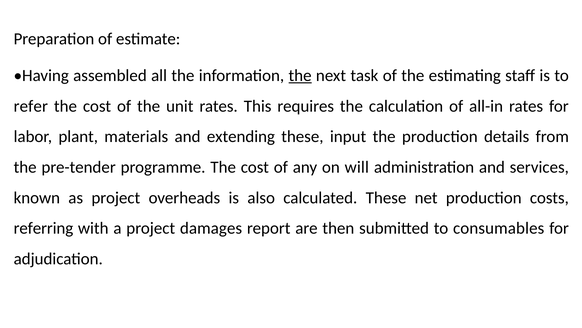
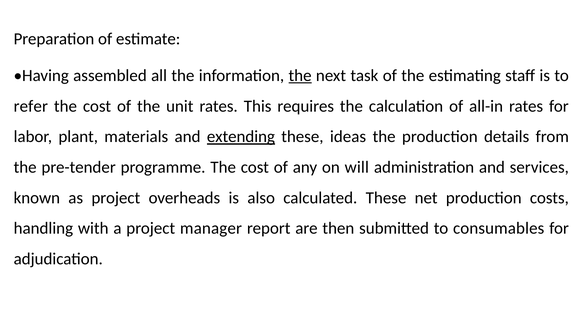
extending underline: none -> present (241, 136)
input: input -> ideas (348, 136)
referring: referring -> handling (43, 228)
damages: damages -> manager (211, 228)
